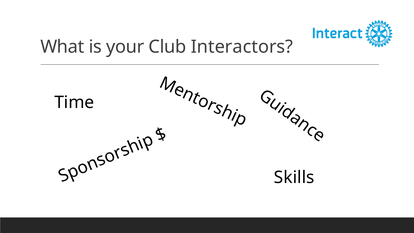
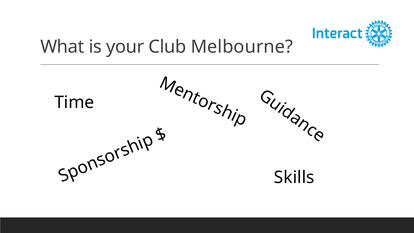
Interactors: Interactors -> Melbourne (242, 47)
